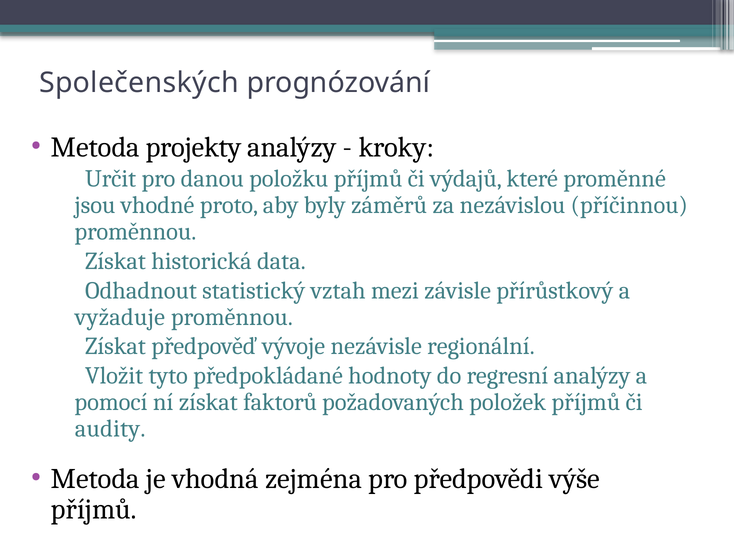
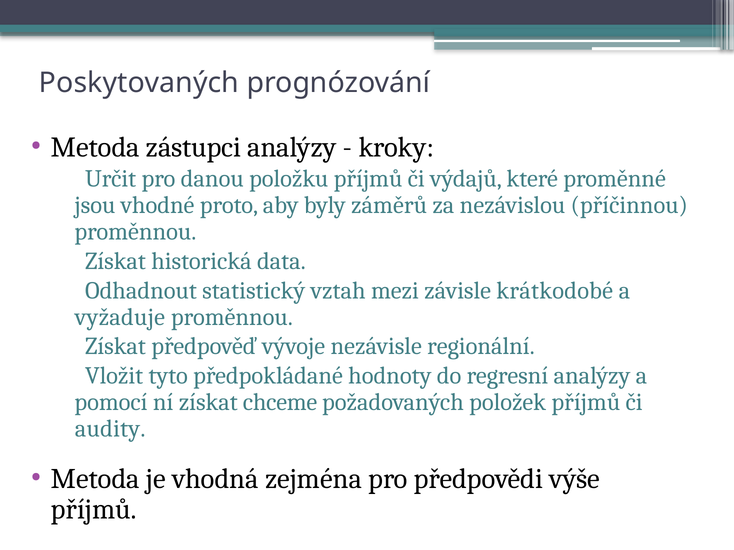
Společenských: Společenských -> Poskytovaných (139, 83)
projekty: projekty -> zástupci (194, 147)
přírůstkový: přírůstkový -> krátkodobé (555, 291)
faktorů: faktorů -> chceme (280, 403)
